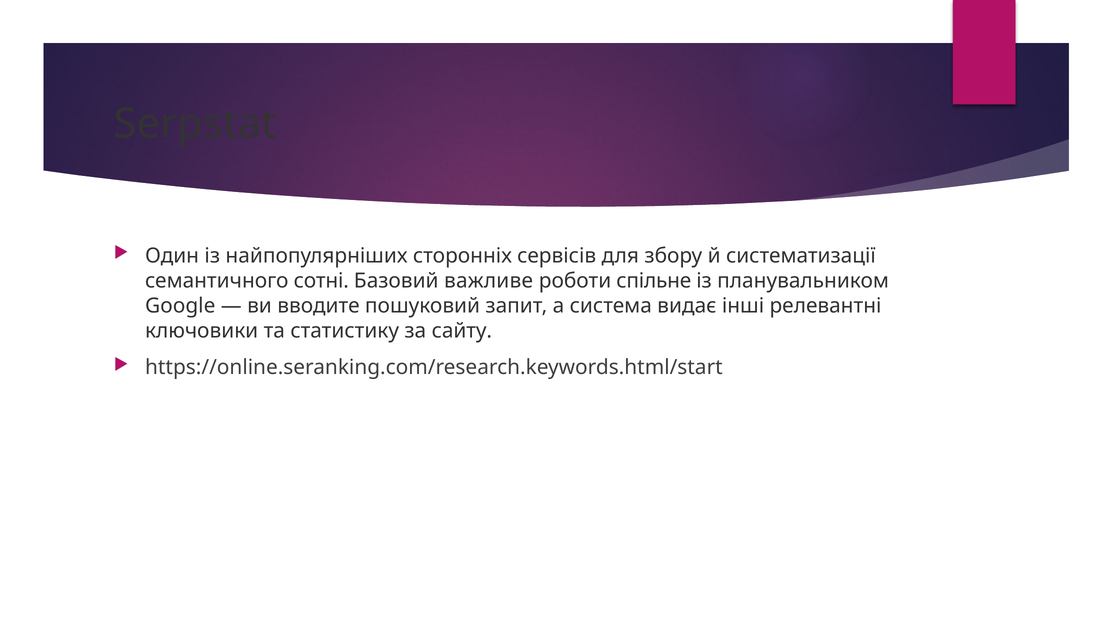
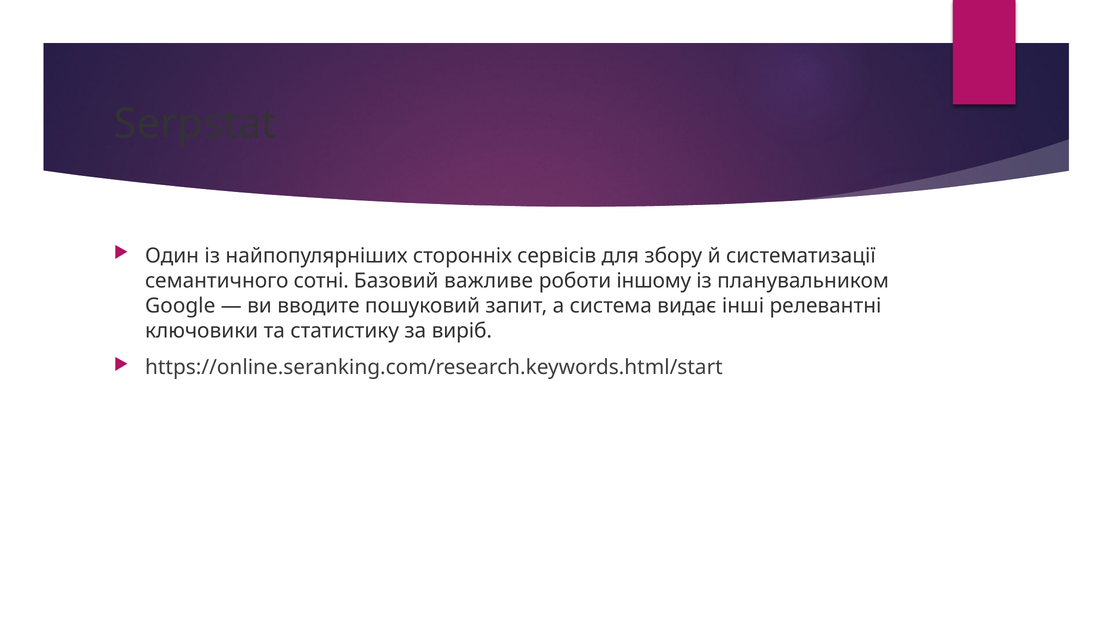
спільне: спільне -> іншому (654, 281)
сайту: сайту -> виріб (462, 331)
